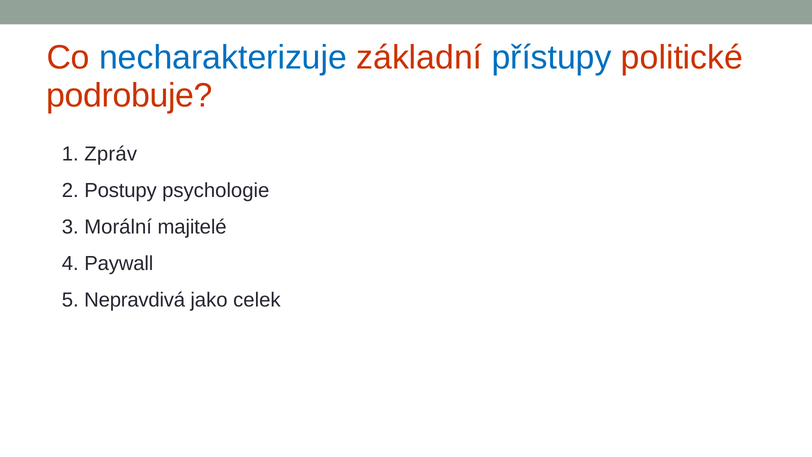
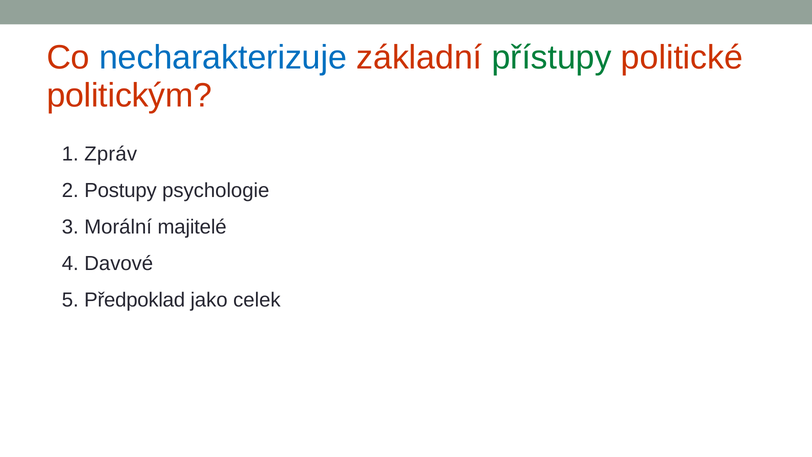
přístupy colour: blue -> green (552, 58)
podrobuje: podrobuje -> politickým (129, 95)
Paywall: Paywall -> Davové (119, 263)
Nepravdivá: Nepravdivá -> Předpoklad (135, 300)
